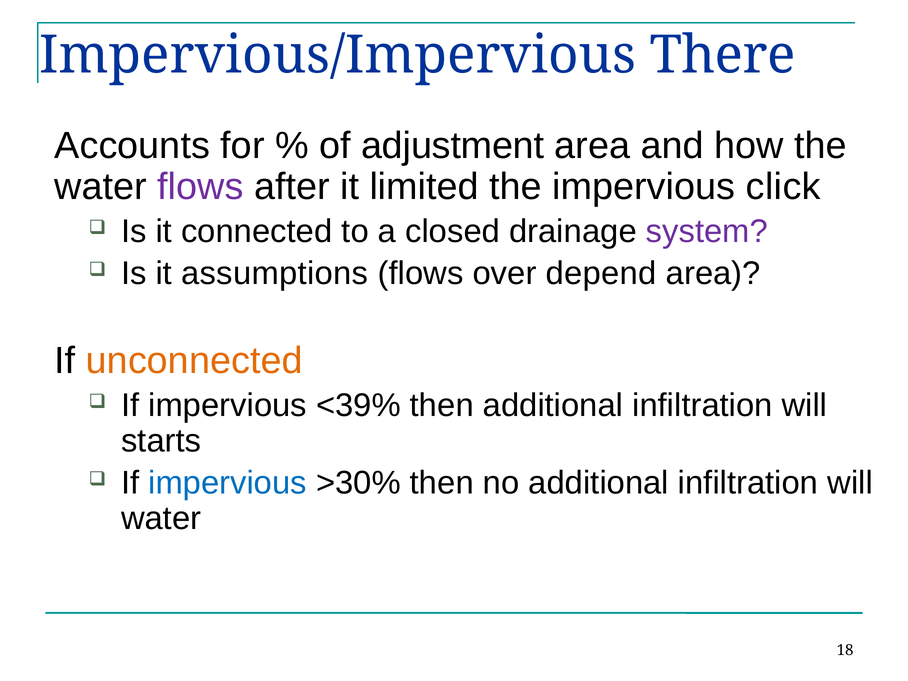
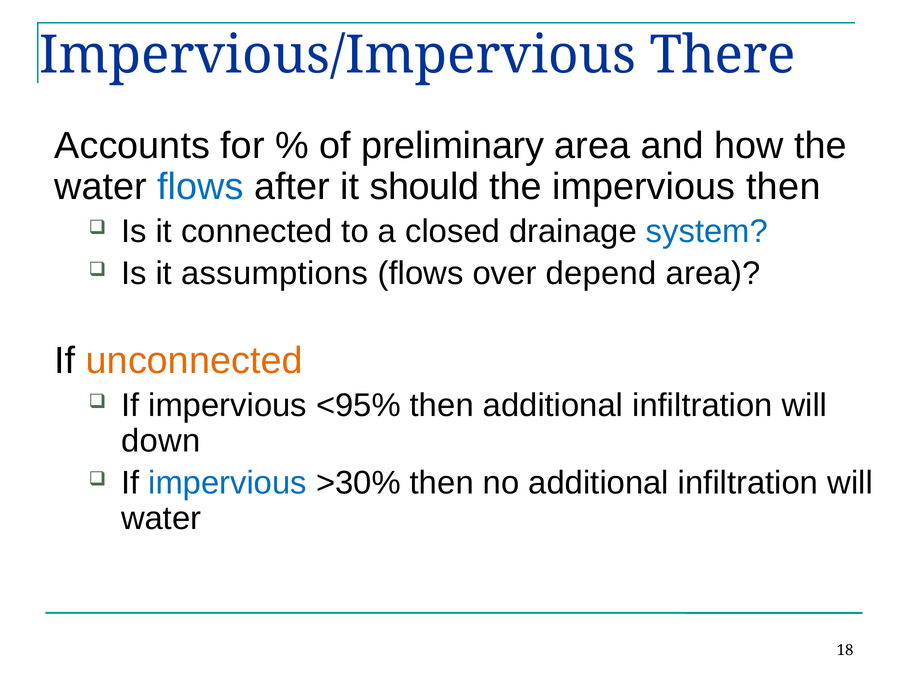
adjustment: adjustment -> preliminary (453, 146)
flows colour: purple -> blue (200, 187)
limited: limited -> should (424, 187)
impervious click: click -> then (783, 187)
system colour: purple -> blue (707, 231)
<39%: <39% -> <95% (358, 406)
starts: starts -> down (161, 441)
